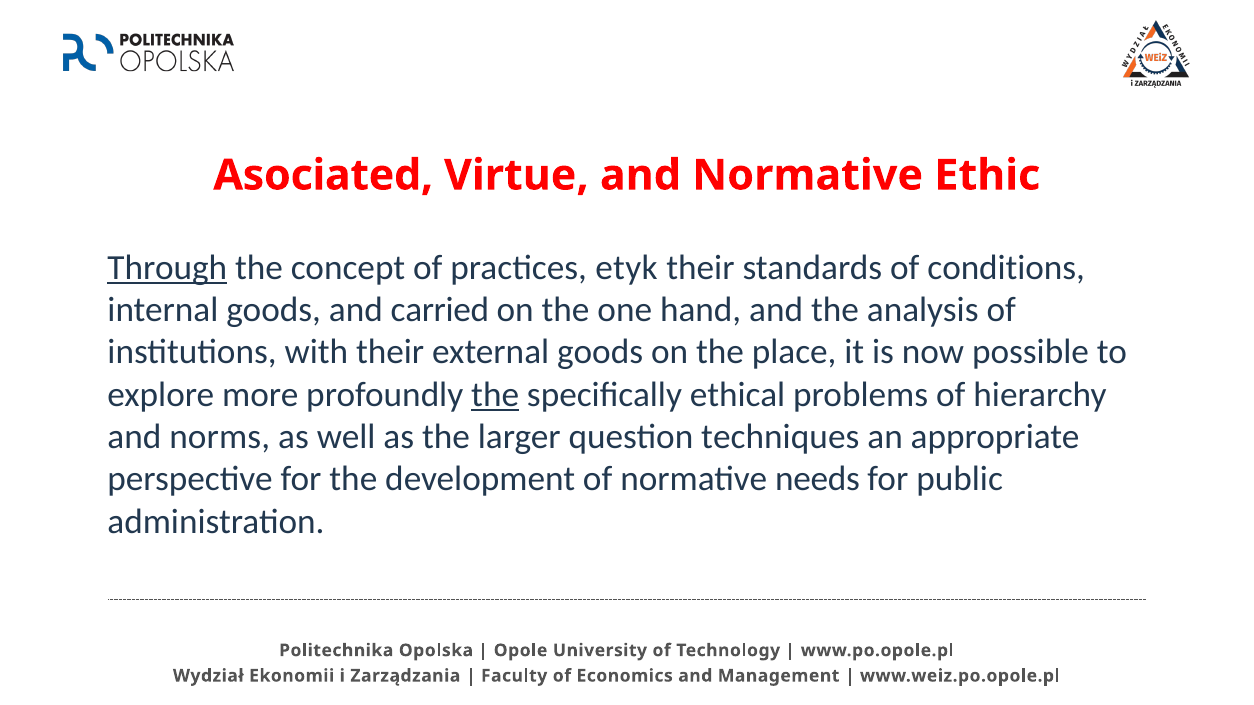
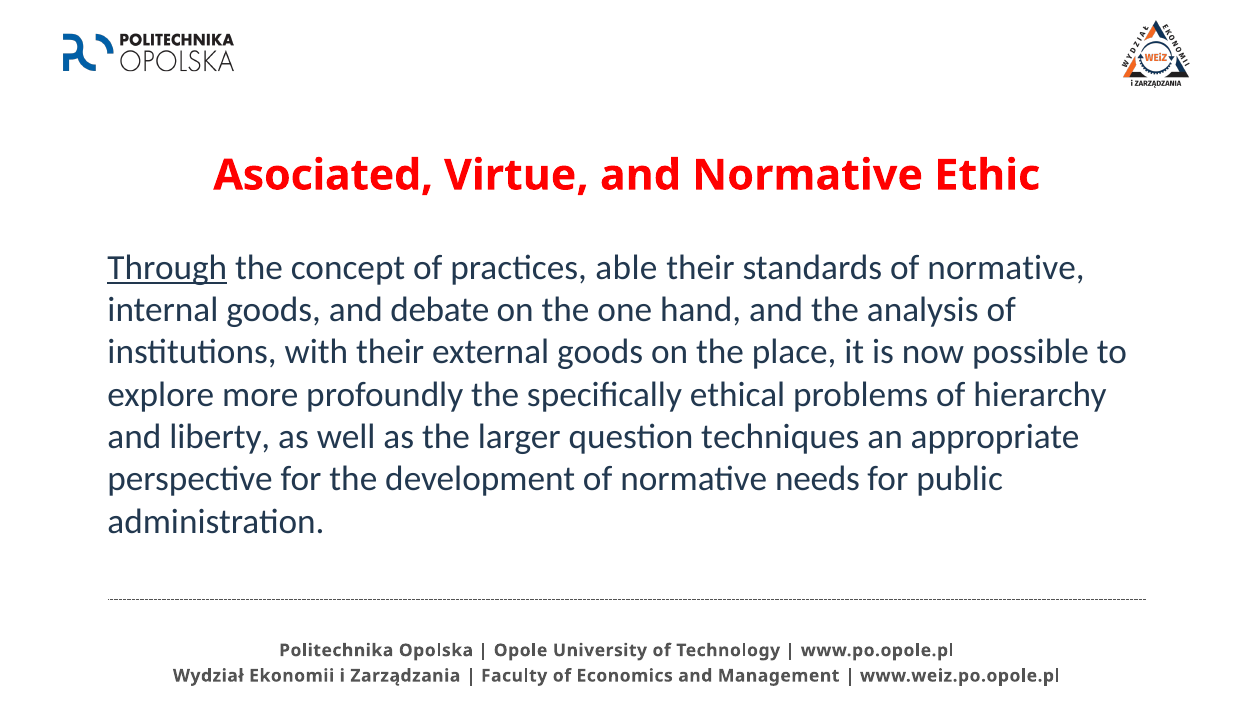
etyk: etyk -> able (626, 268)
standards of conditions: conditions -> normative (1006, 268)
carried: carried -> debate (440, 310)
the underline: present -> none (495, 395)
norms: norms -> liberty (220, 437)
